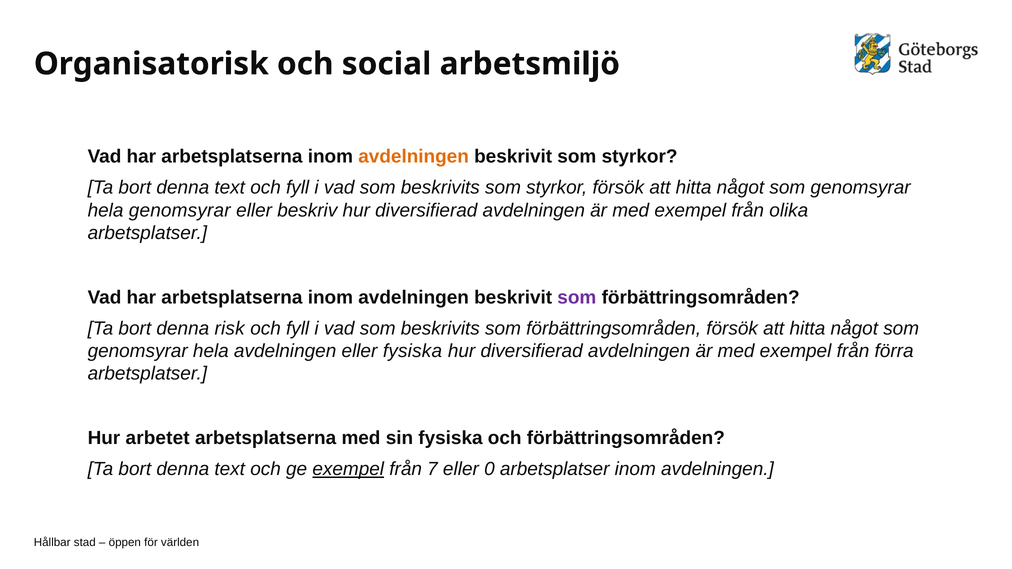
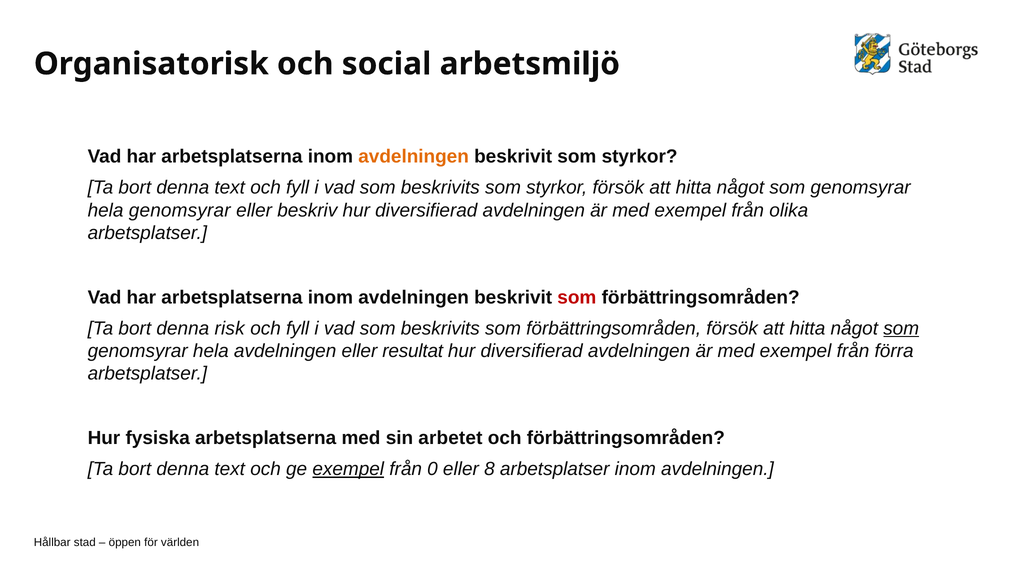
som colour: purple -> red (577, 297)
som underline: none -> present (901, 329)
eller fysiska: fysiska -> resultat (413, 351)
arbetet: arbetet -> fysiska (158, 438)
sin fysiska: fysiska -> arbetet (450, 438)
7: 7 -> 0 (432, 469)
0: 0 -> 8 (489, 469)
